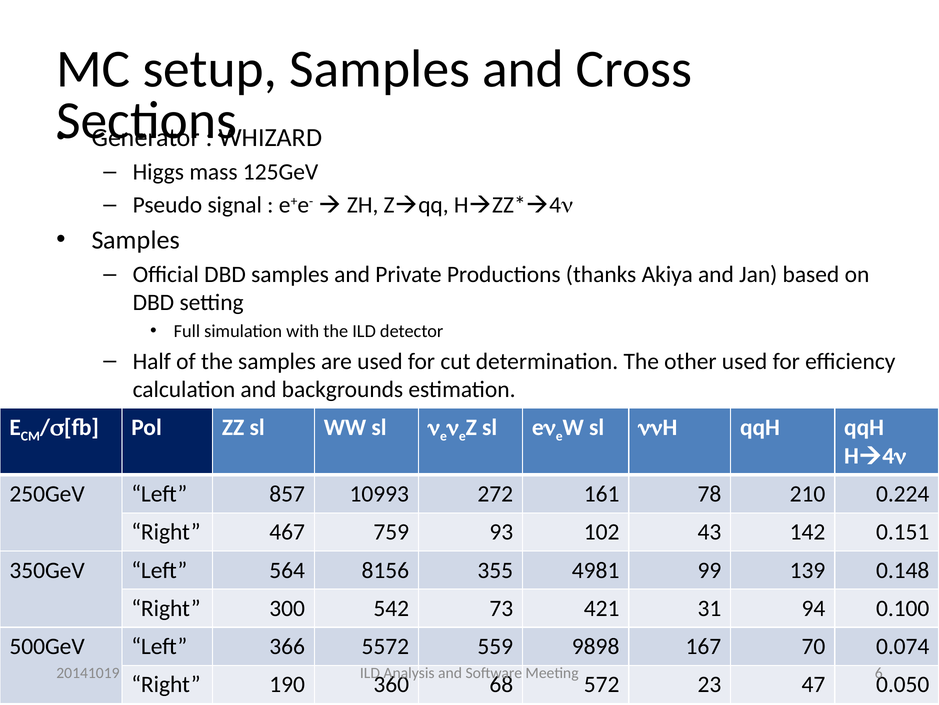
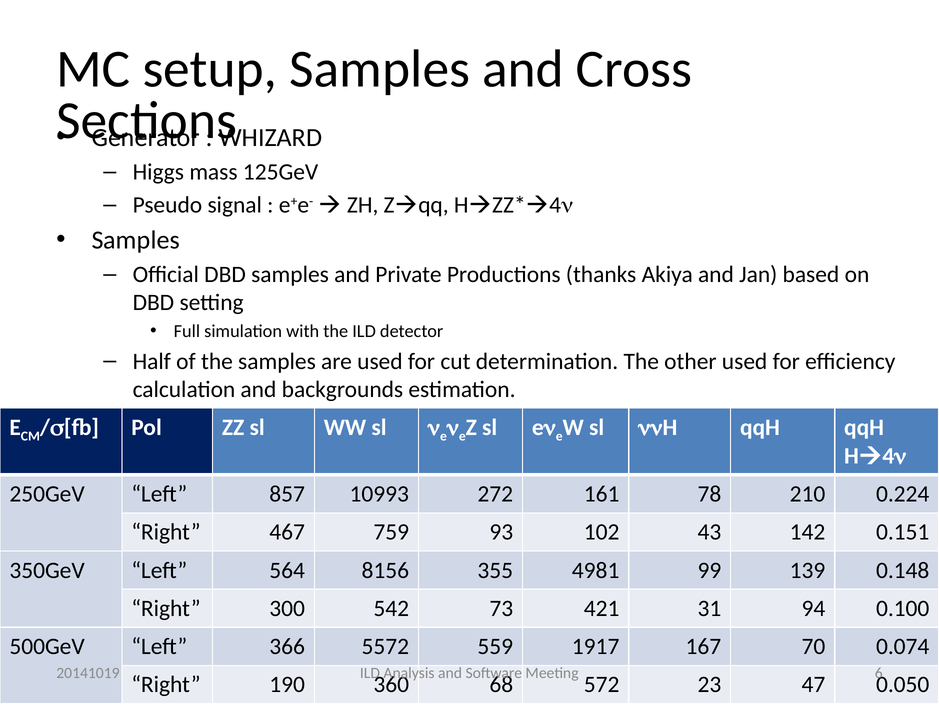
9898: 9898 -> 1917 (596, 646)
